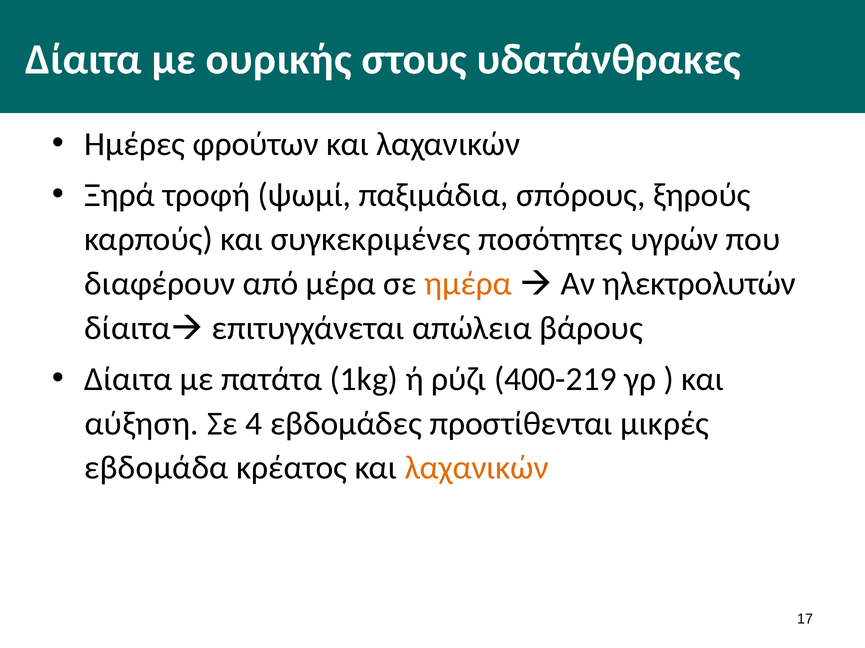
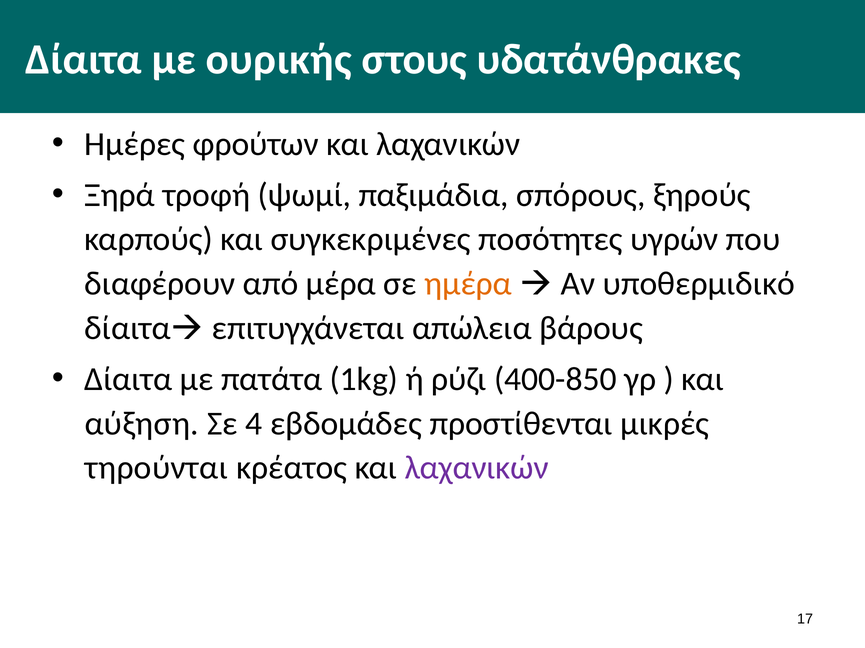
ηλεκτρολυτών: ηλεκτρολυτών -> υποθερμιδικό (699, 284)
400-219: 400-219 -> 400-850 (556, 380)
εβδομάδα: εβδομάδα -> τηρούνται (156, 468)
λαχανικών colour: orange -> purple (477, 468)
